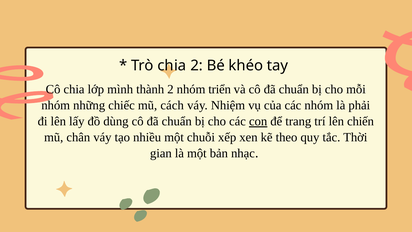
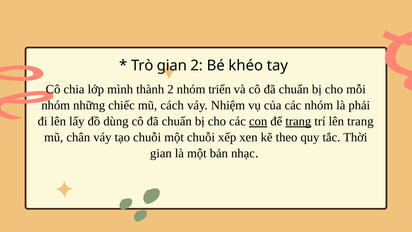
Trò chia: chia -> gian (172, 65)
trang underline: none -> present (298, 121)
lên chiến: chiến -> trang (360, 121)
tạo nhiều: nhiều -> chuỗi (147, 137)
